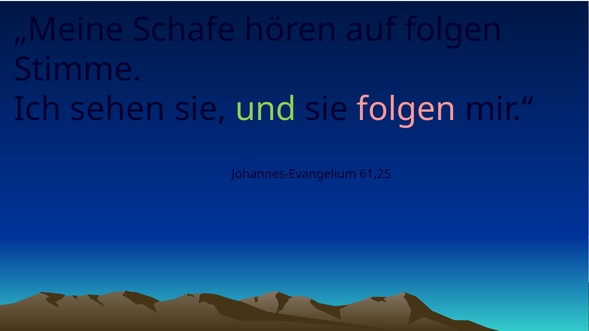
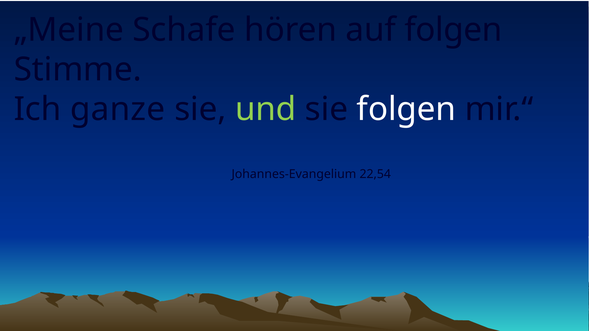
sehen: sehen -> ganze (118, 109)
folgen colour: pink -> white (406, 109)
61,25: 61,25 -> 22,54 (375, 174)
